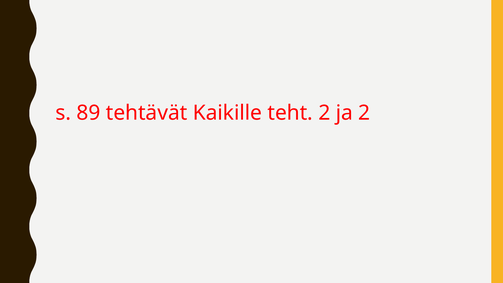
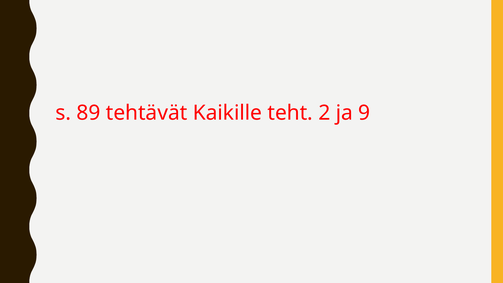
ja 2: 2 -> 9 (364, 113)
